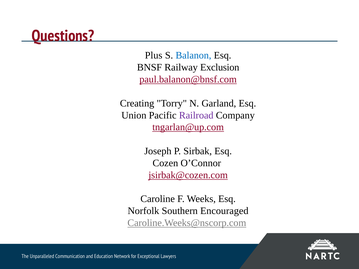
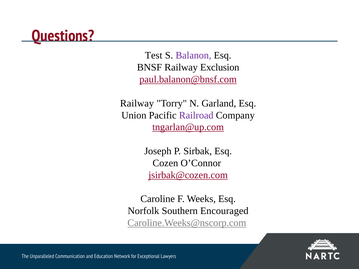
Plus: Plus -> Test (154, 55)
Balanon colour: blue -> purple (193, 55)
Creating: Creating -> Railway (137, 103)
